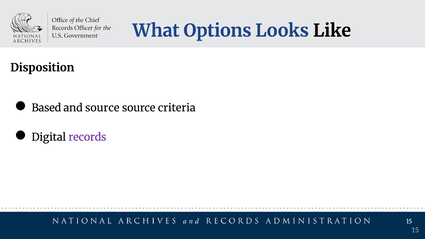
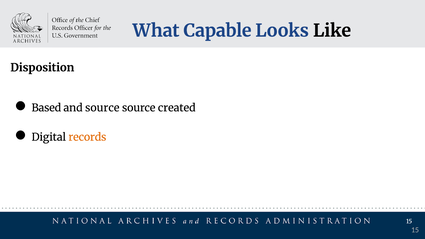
Options: Options -> Capable (217, 31)
criteria: criteria -> created (177, 108)
records colour: purple -> orange (87, 137)
